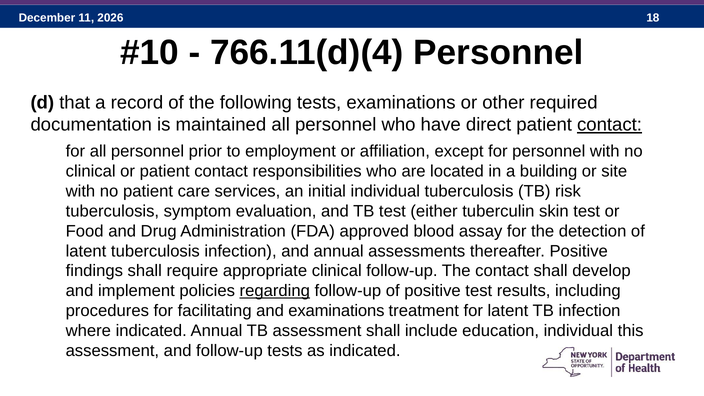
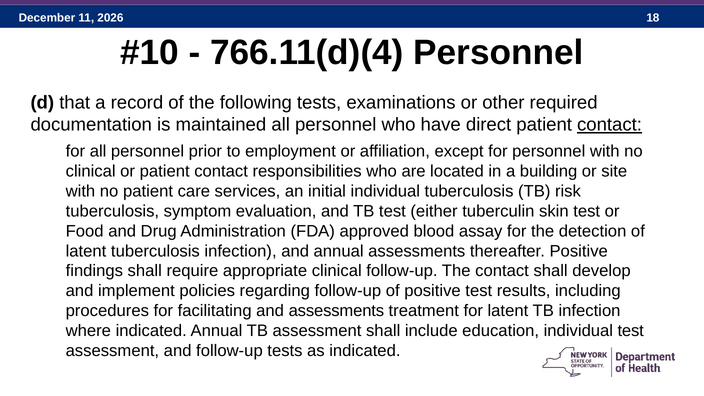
regarding underline: present -> none (275, 291)
and examinations: examinations -> assessments (336, 311)
individual this: this -> test (631, 331)
